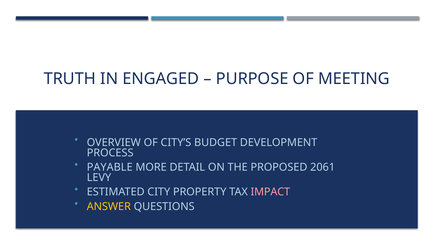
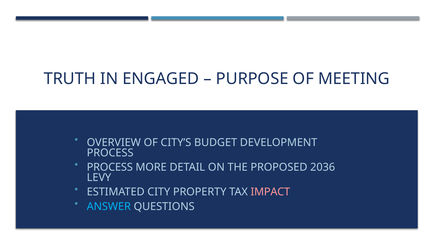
PAYABLE: PAYABLE -> PROCESS (110, 167)
2061: 2061 -> 2036 (323, 167)
ANSWER colour: yellow -> light blue (109, 206)
